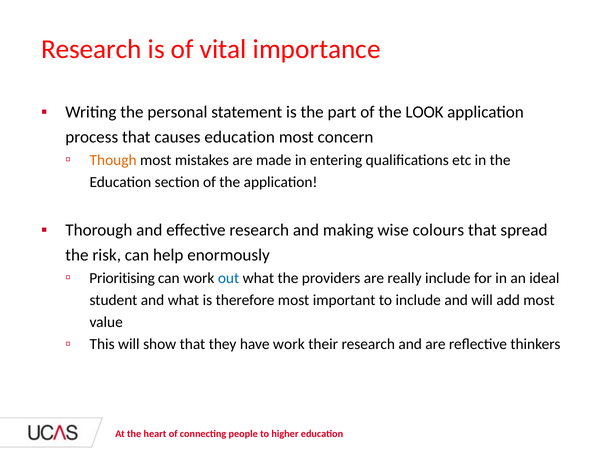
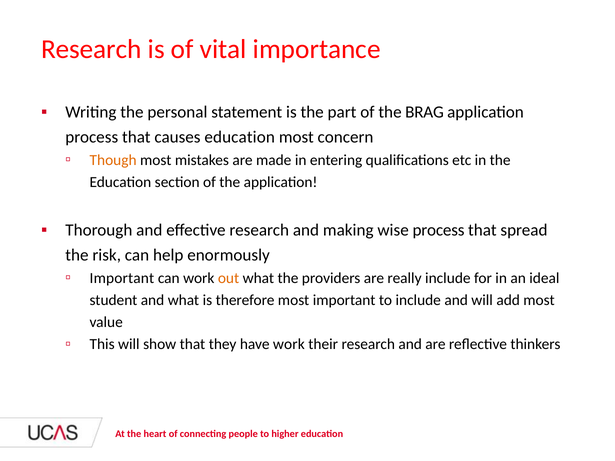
LOOK: LOOK -> BRAG (425, 112)
wise colours: colours -> process (439, 230)
Prioritising: Prioritising -> Important (122, 278)
out colour: blue -> orange (229, 278)
